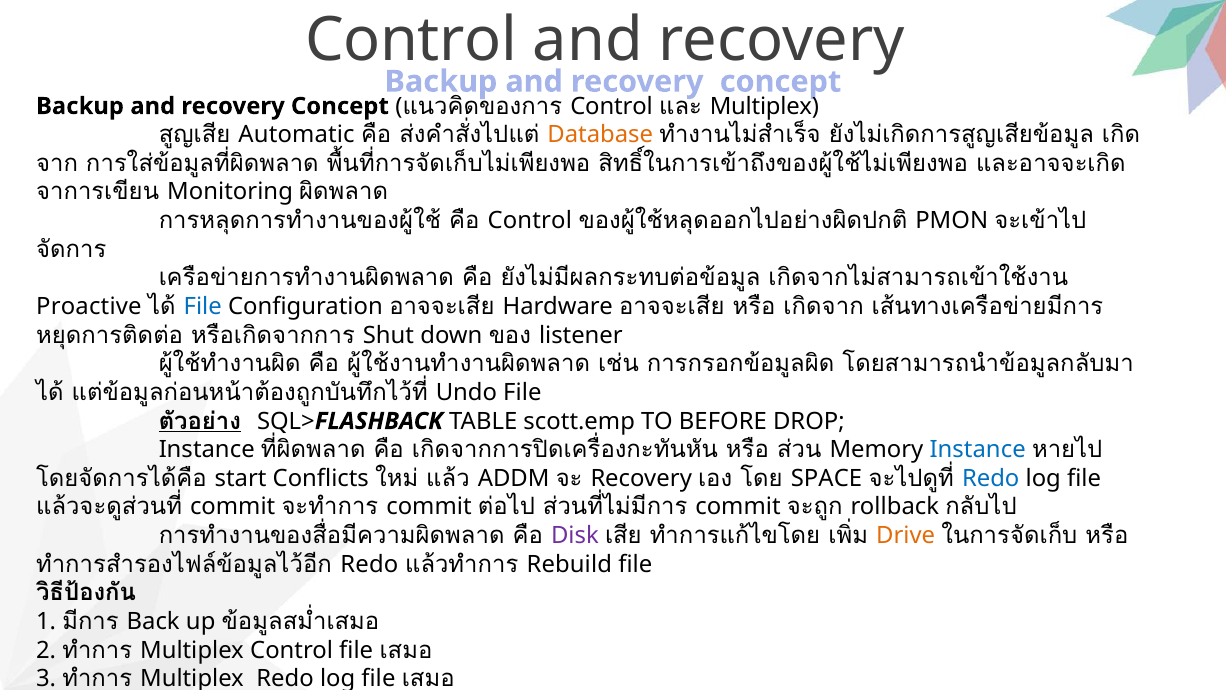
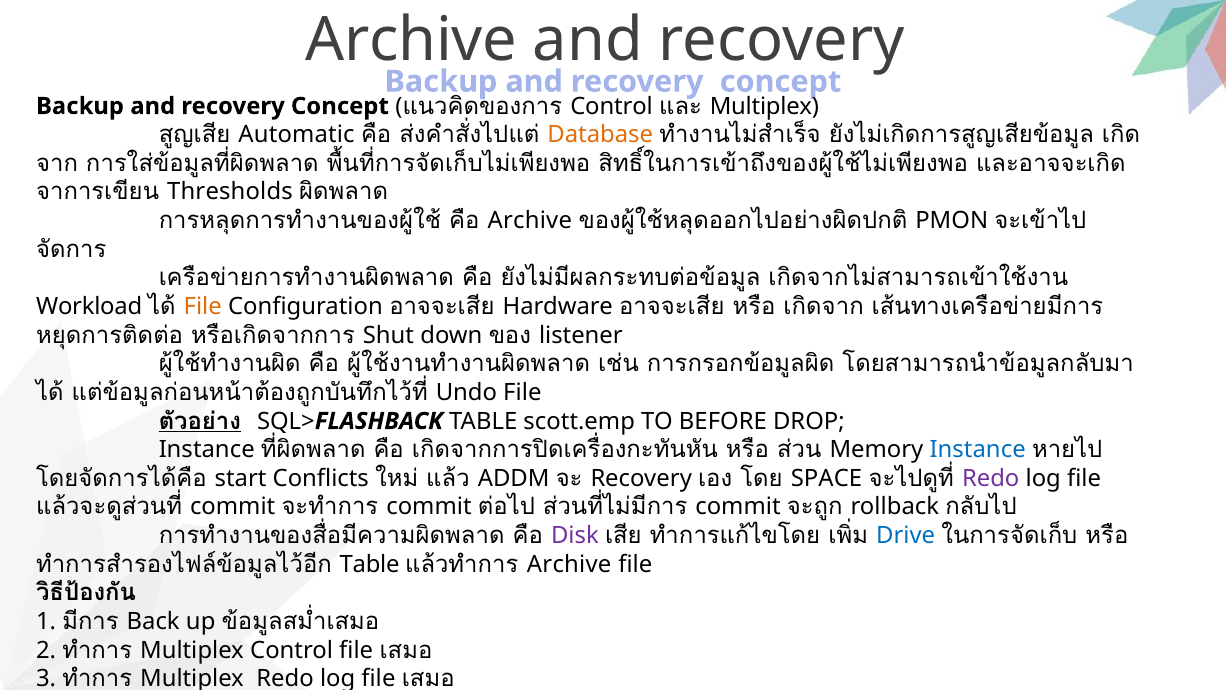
Control: Control -> Archive (411, 40)
Monitoring: Monitoring -> Thresholds (230, 192)
Control: Control -> Archive (530, 221)
Proactive: Proactive -> Workload (89, 306)
File colour: blue -> orange (203, 306)
Redo colour: blue -> purple (991, 478)
Drive colour: orange -> blue (906, 535)
Redo: Redo -> Table (370, 564)
Rebuild: Rebuild -> Archive (569, 564)
